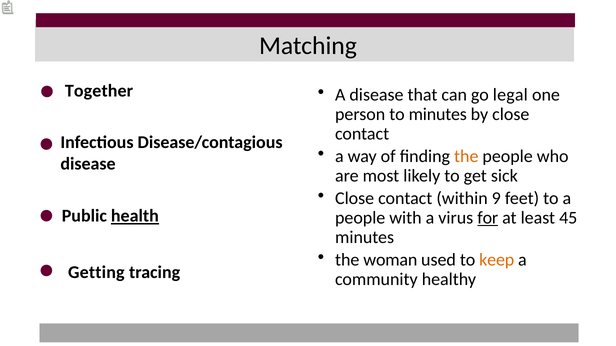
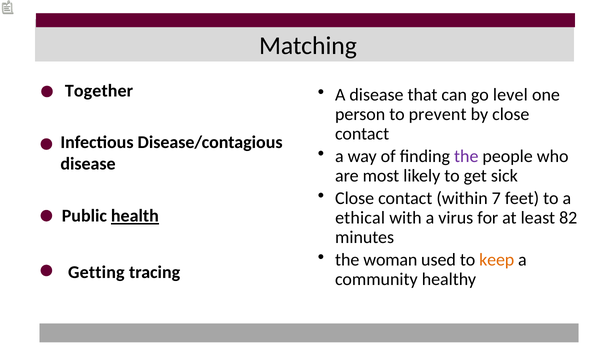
legal: legal -> level (510, 95)
to minutes: minutes -> prevent (438, 115)
the colour: orange -> purple (466, 157)
9: 9 -> 7 (496, 199)
people: people -> ethical (360, 218)
for underline: present -> none (488, 218)
45: 45 -> 82 (568, 218)
